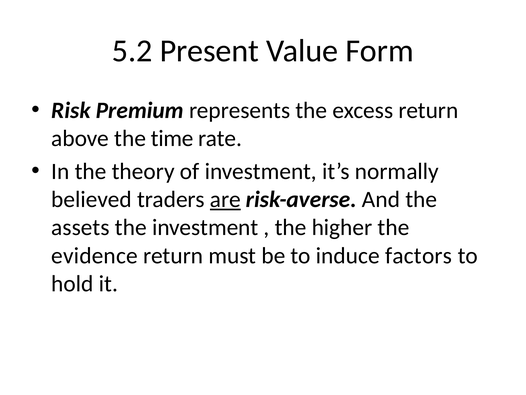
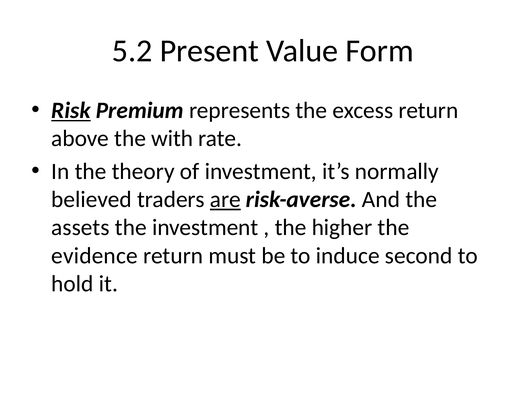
Risk underline: none -> present (71, 110)
time: time -> with (172, 138)
factors: factors -> second (419, 255)
